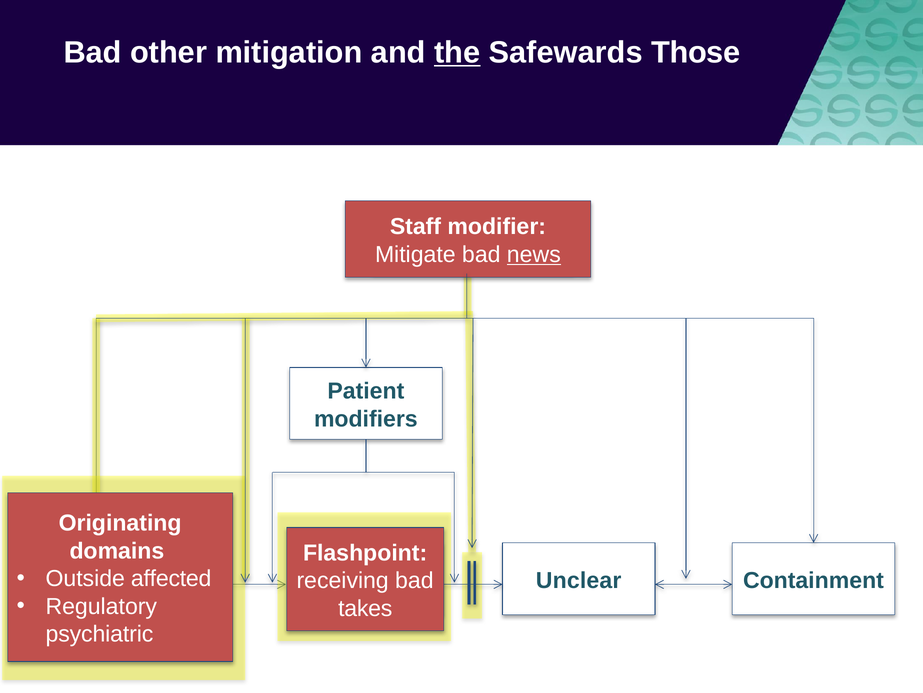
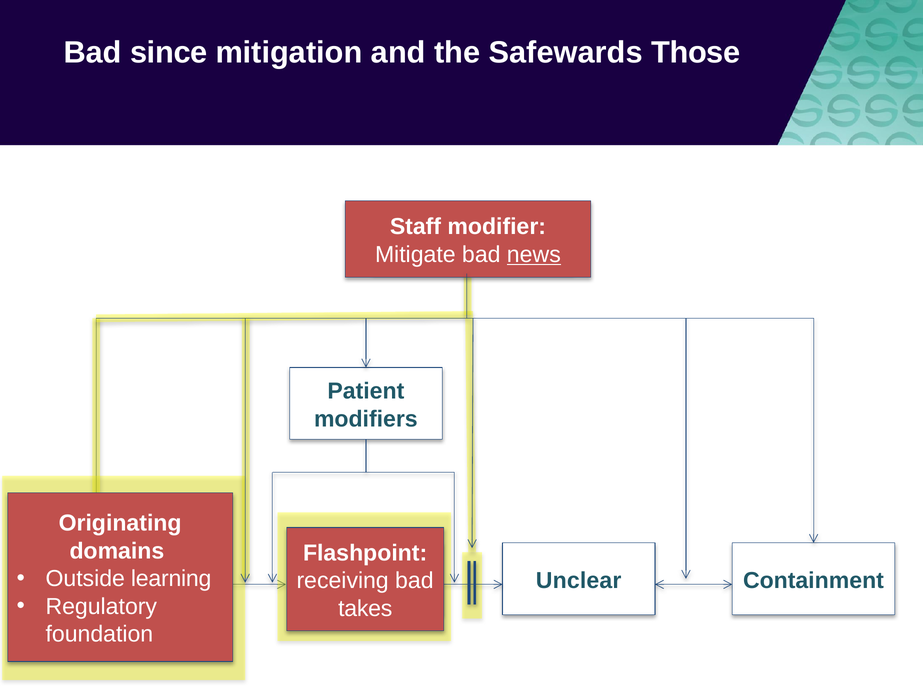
other: other -> since (169, 52)
the underline: present -> none (457, 52)
affected: affected -> learning (171, 578)
psychiatric: psychiatric -> foundation (99, 634)
